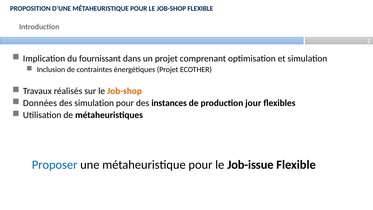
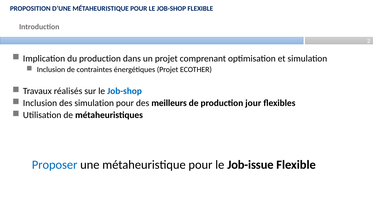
du fournissant: fournissant -> production (100, 58)
Job-shop colour: orange -> blue (125, 91)
Données: Données -> Inclusion (40, 103)
instances: instances -> meilleurs (169, 103)
